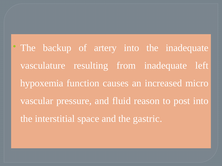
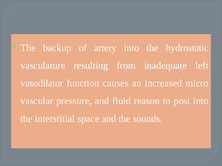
the inadequate: inadequate -> hydrostatic (187, 48)
hypoxemia: hypoxemia -> vasodilator (42, 83)
gastric: gastric -> sounds (148, 119)
